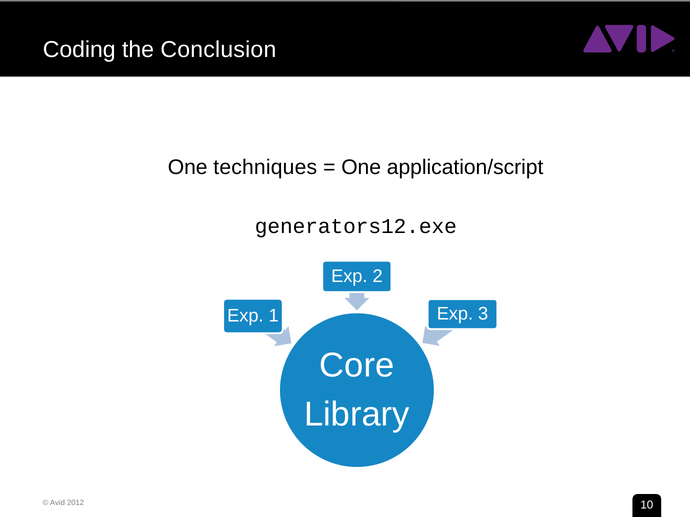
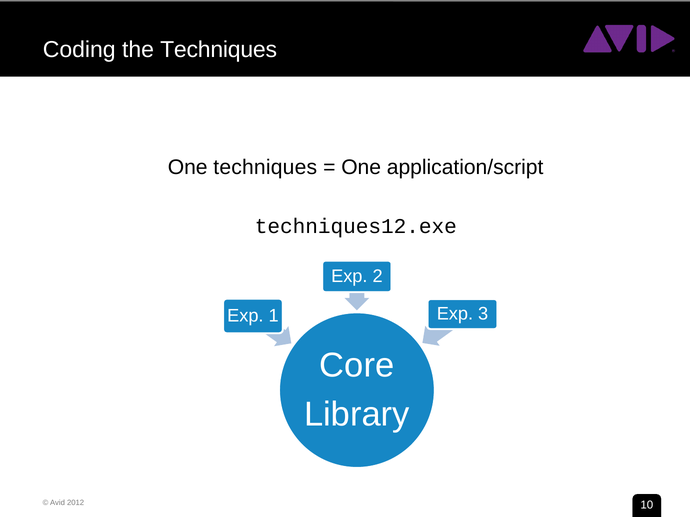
the Conclusion: Conclusion -> Techniques (219, 50)
generators12.exe: generators12.exe -> techniques12.exe (356, 227)
